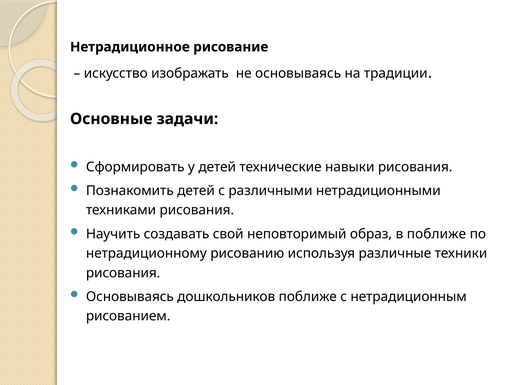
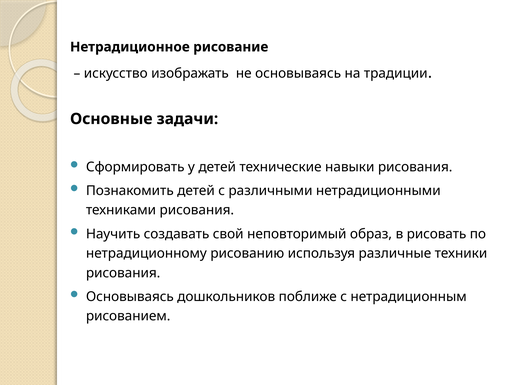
в поближе: поближе -> рисовать (437, 234)
